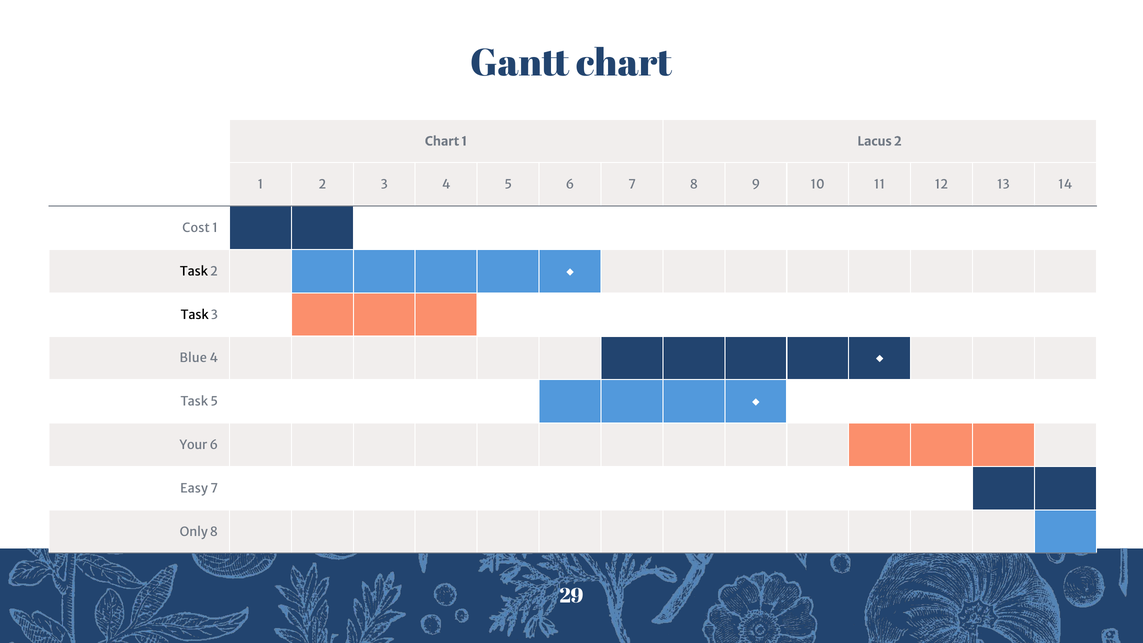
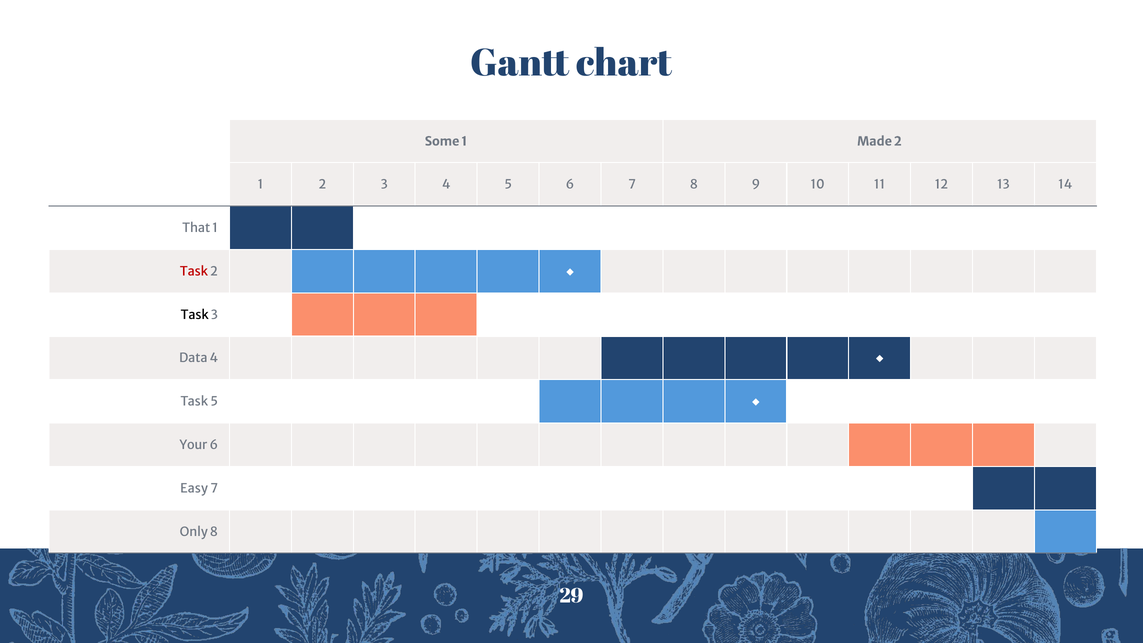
Chart: Chart -> Some (442, 141)
Lacus: Lacus -> Made (875, 141)
Cost: Cost -> That (196, 228)
Task colour: black -> red (194, 272)
Blue: Blue -> Data (193, 358)
